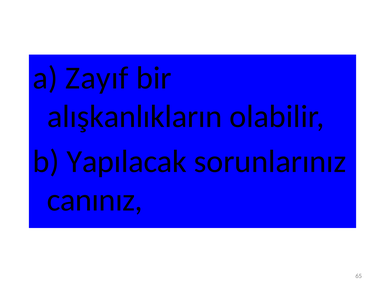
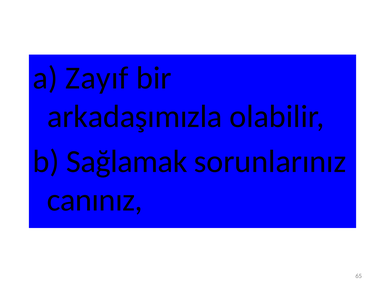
alışkanlıkların: alışkanlıkların -> arkadaşımızla (135, 116)
Yapılacak: Yapılacak -> Sağlamak (127, 161)
